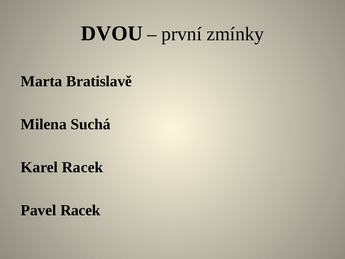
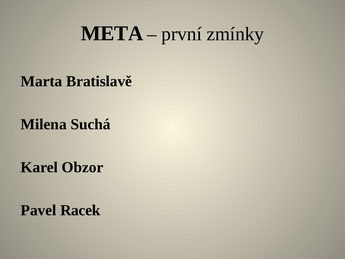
DVOU: DVOU -> META (112, 33)
Karel Racek: Racek -> Obzor (83, 167)
